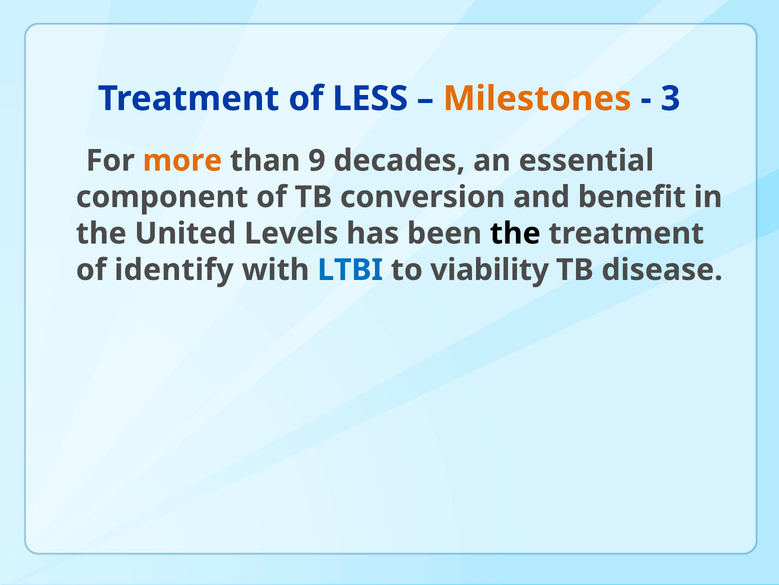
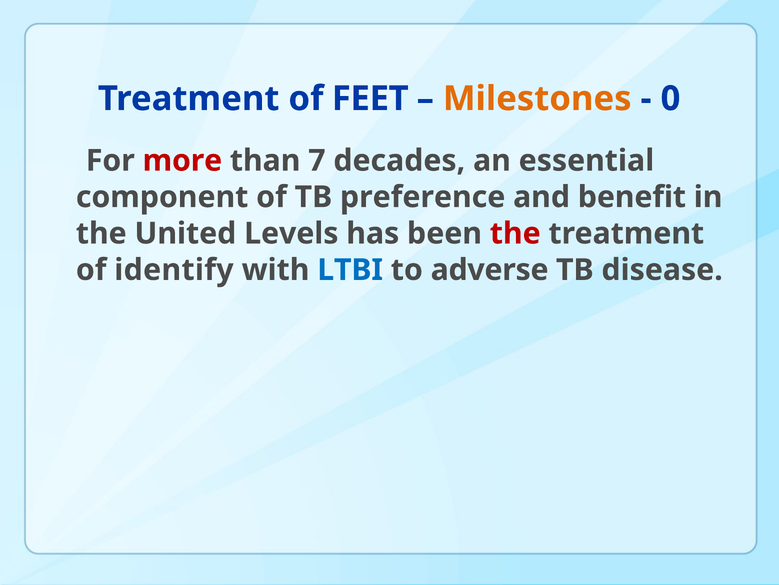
LESS: LESS -> FEET (370, 99)
3: 3 -> 0 (670, 99)
more colour: orange -> red (182, 160)
9: 9 -> 7 (317, 160)
conversion: conversion -> preference (423, 197)
the colour: black -> red (515, 233)
viability: viability -> adverse (490, 270)
